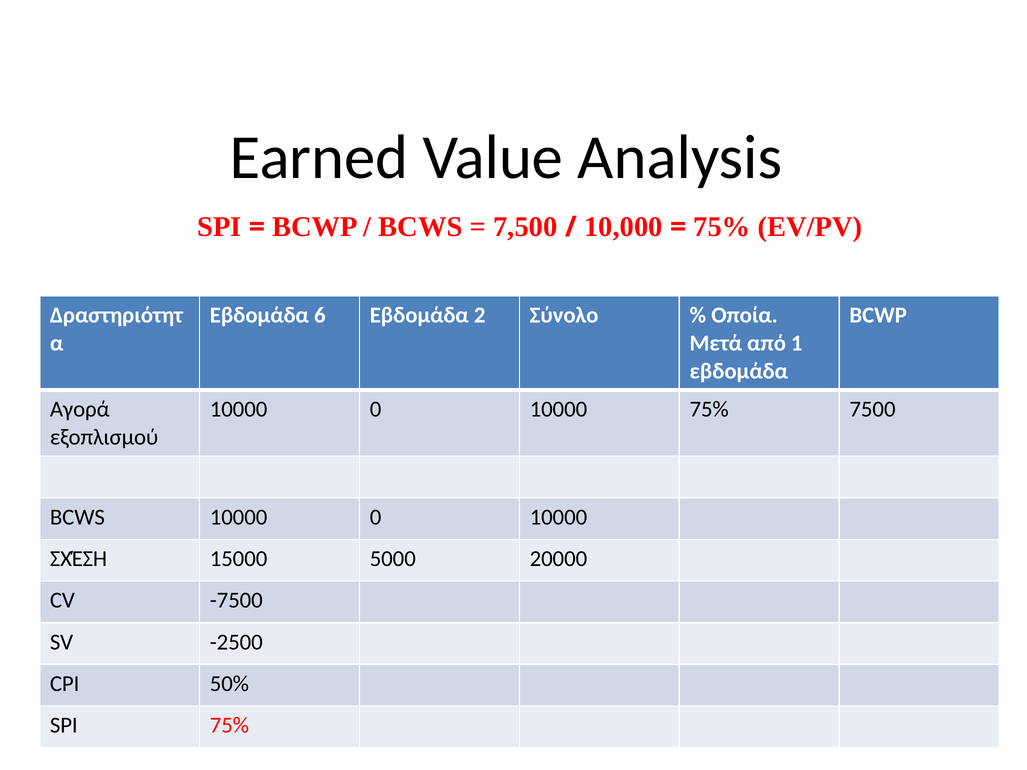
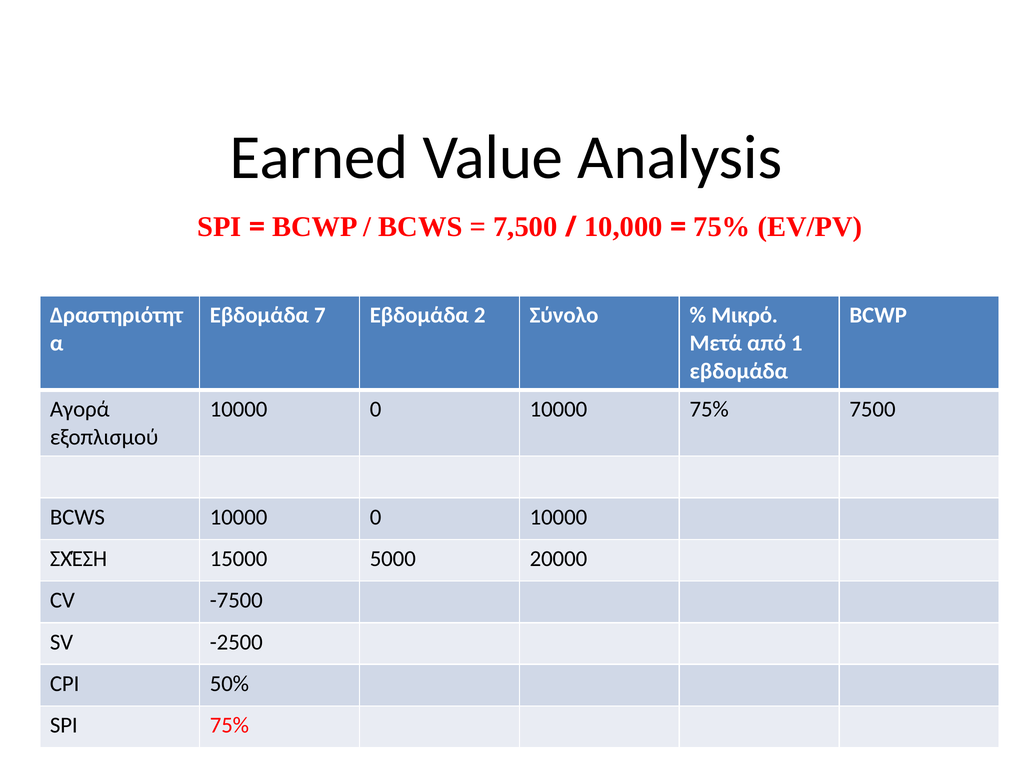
6: 6 -> 7 (320, 316)
Οποία: Οποία -> Μικρό (745, 316)
